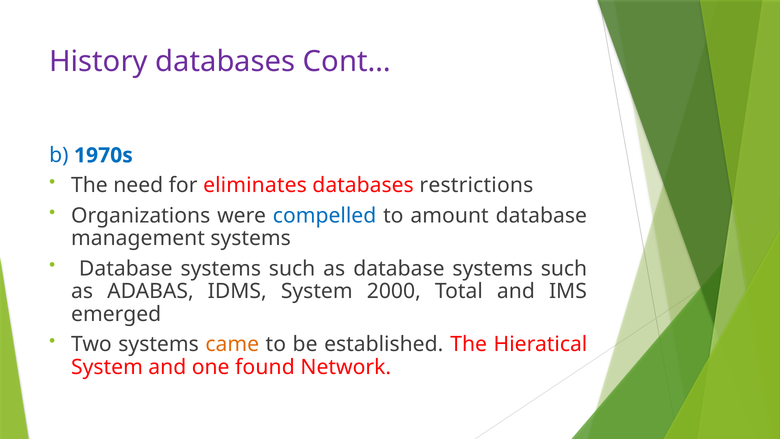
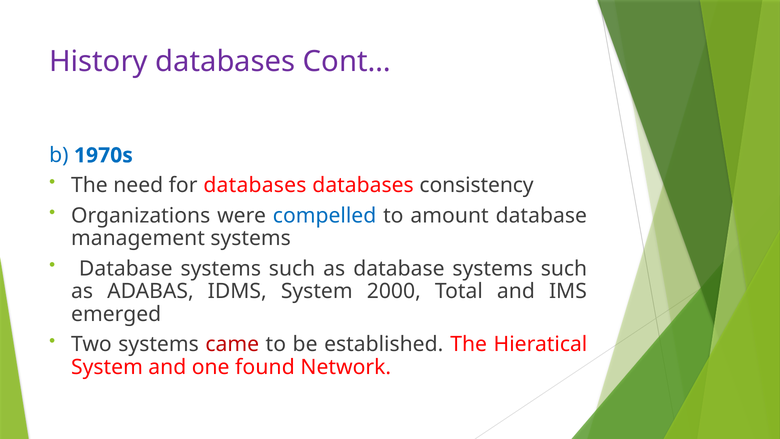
for eliminates: eliminates -> databases (255, 185)
restrictions: restrictions -> consistency (477, 185)
came colour: orange -> red (232, 344)
